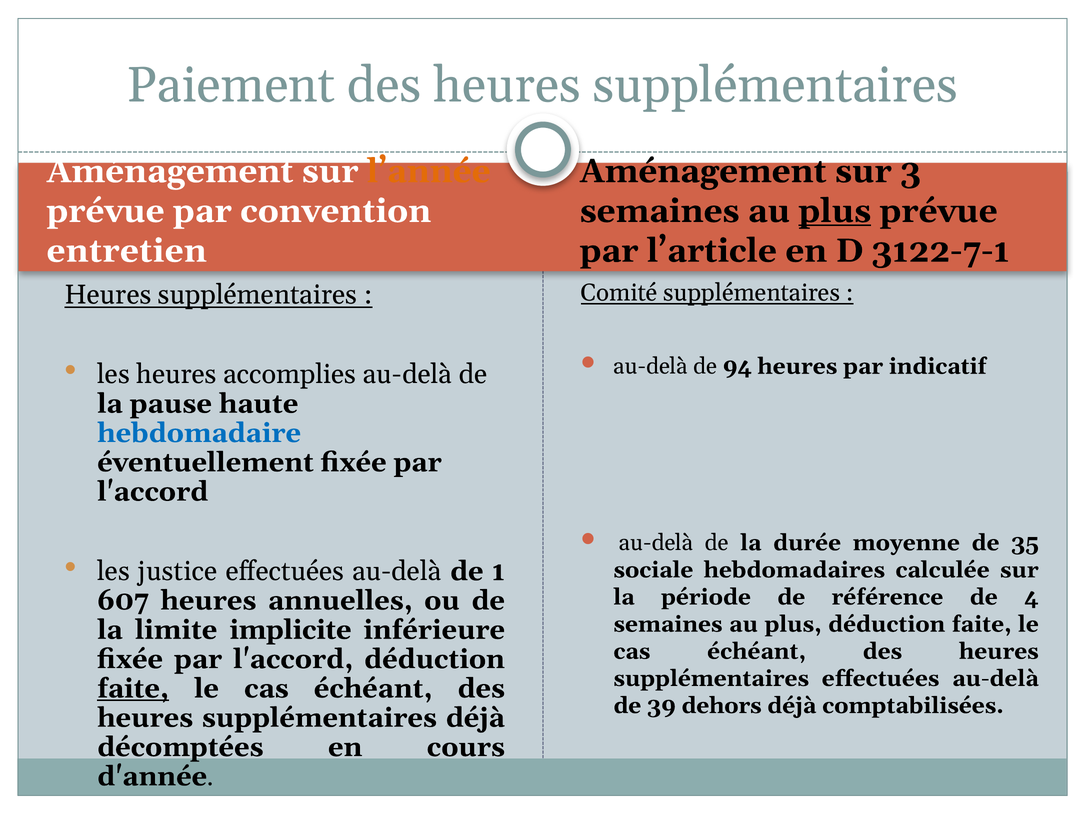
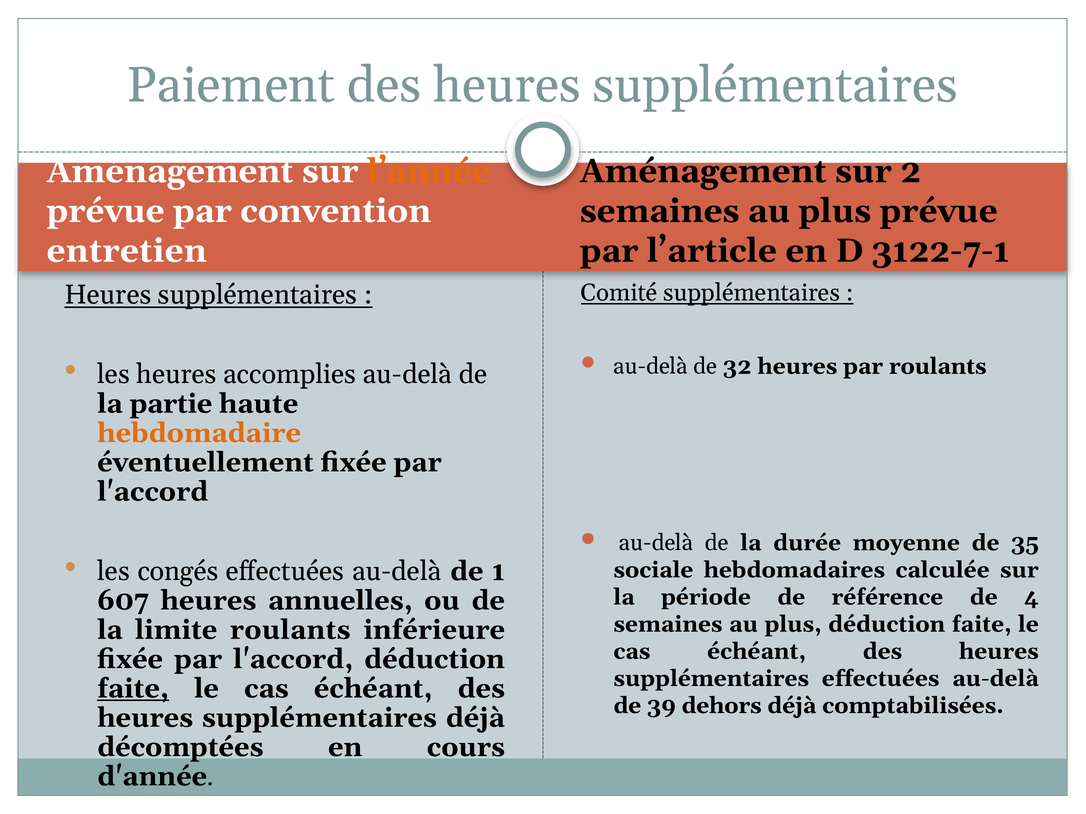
3: 3 -> 2 (911, 171)
plus underline: present -> none (835, 211)
94: 94 -> 32 (737, 367)
par indicatif: indicatif -> roulants (938, 367)
pause: pause -> partie (171, 404)
hebdomadaire colour: blue -> orange (199, 433)
justice: justice -> congés (178, 572)
limite implicite: implicite -> roulants (290, 630)
